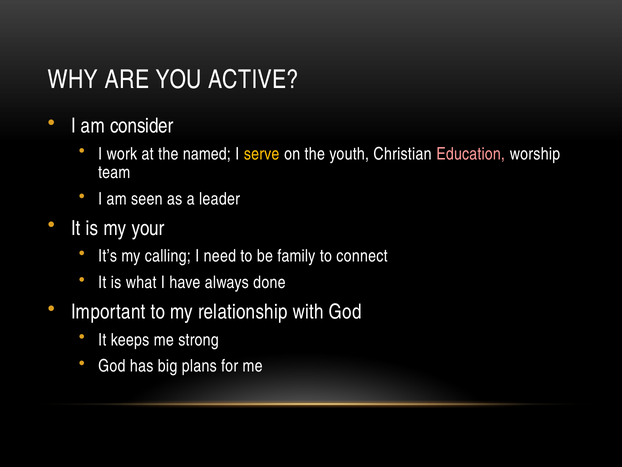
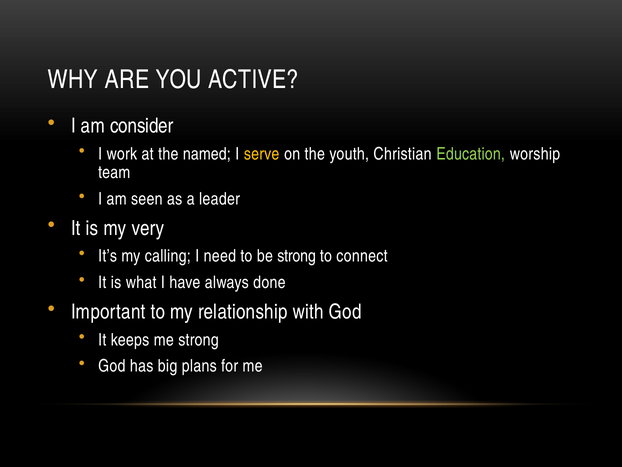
Education colour: pink -> light green (471, 154)
your: your -> very (148, 228)
be family: family -> strong (297, 256)
